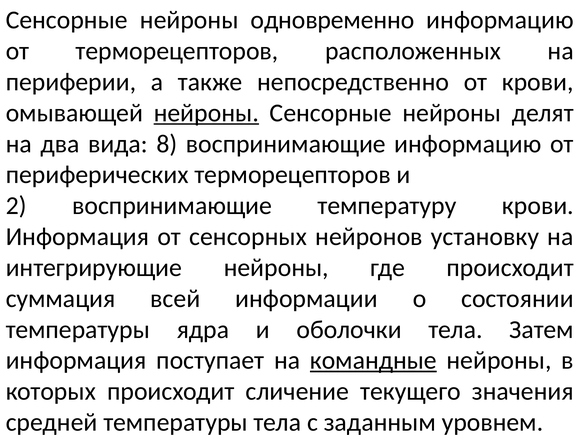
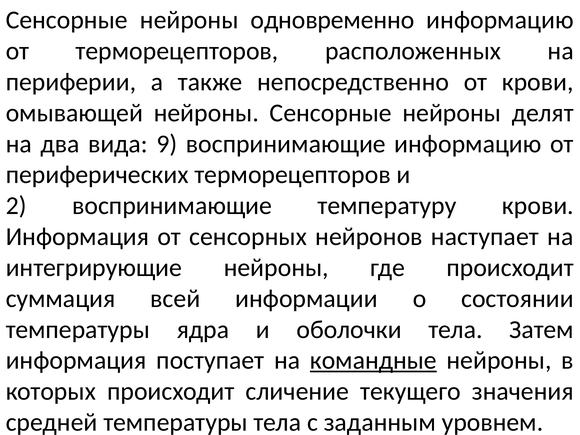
нейроны underline: present -> none (206, 113)
8: 8 -> 9 (167, 144)
установку: установку -> наступает (485, 237)
